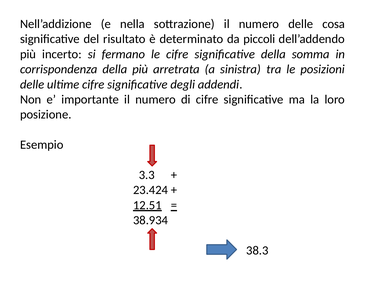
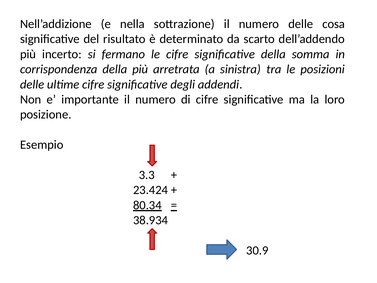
piccoli: piccoli -> scarto (259, 39)
12.51: 12.51 -> 80.34 (147, 205)
38.3: 38.3 -> 30.9 (257, 250)
